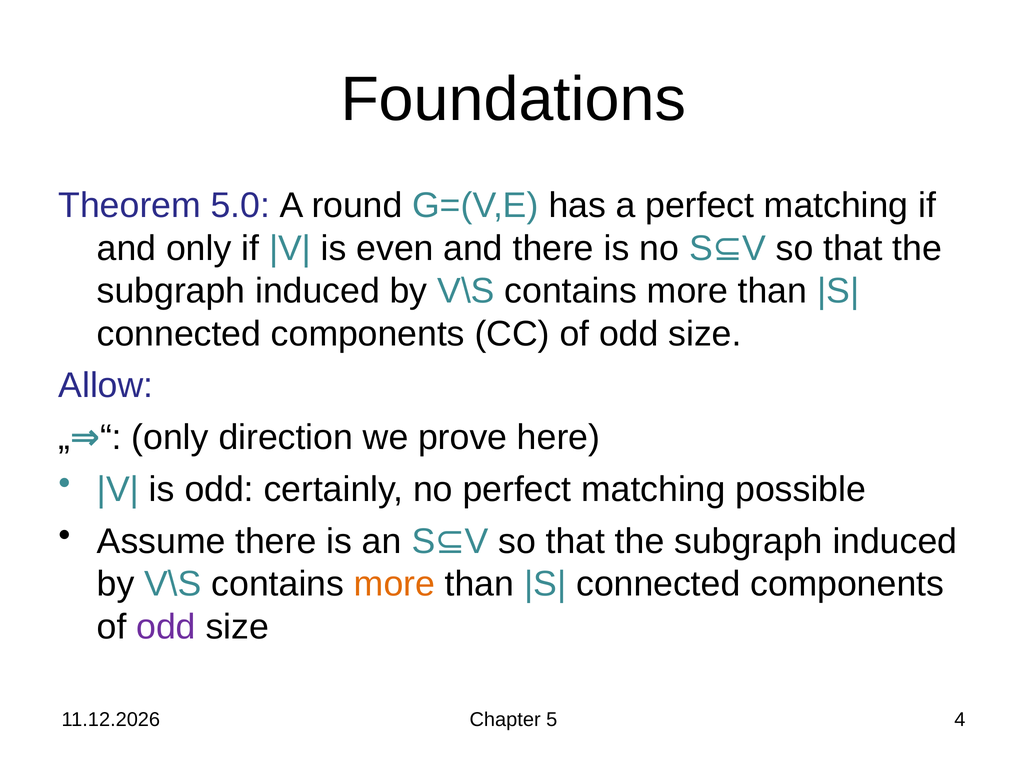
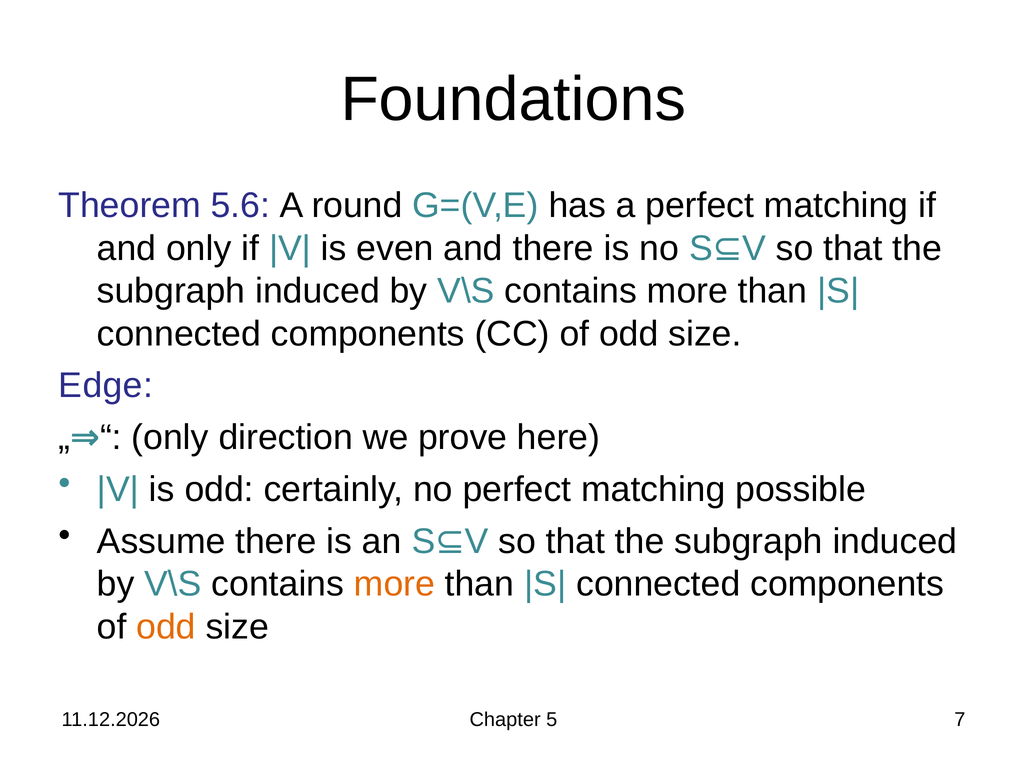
5.0: 5.0 -> 5.6 (240, 206)
Allow: Allow -> Edge (106, 386)
odd colour: purple -> orange (166, 627)
4: 4 -> 7 (960, 720)
